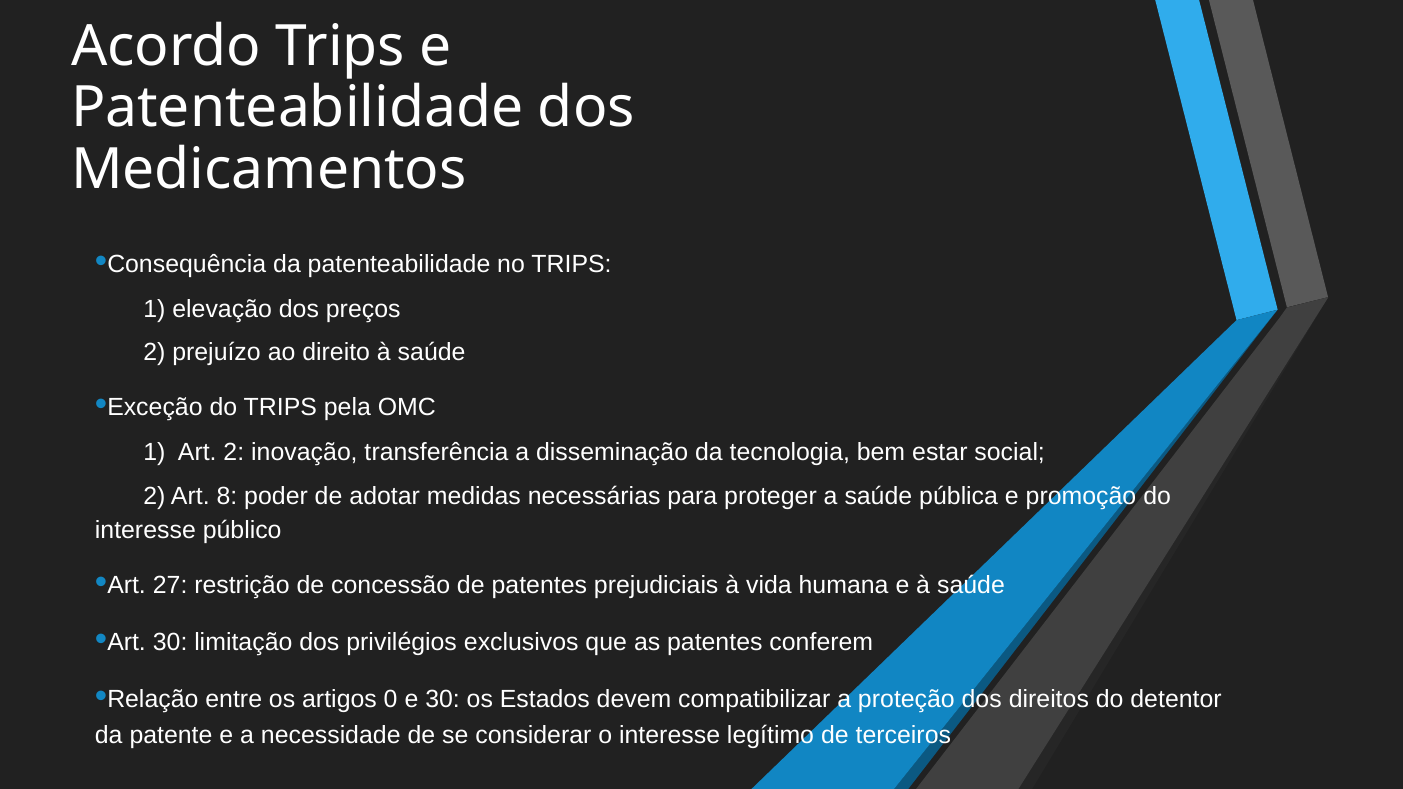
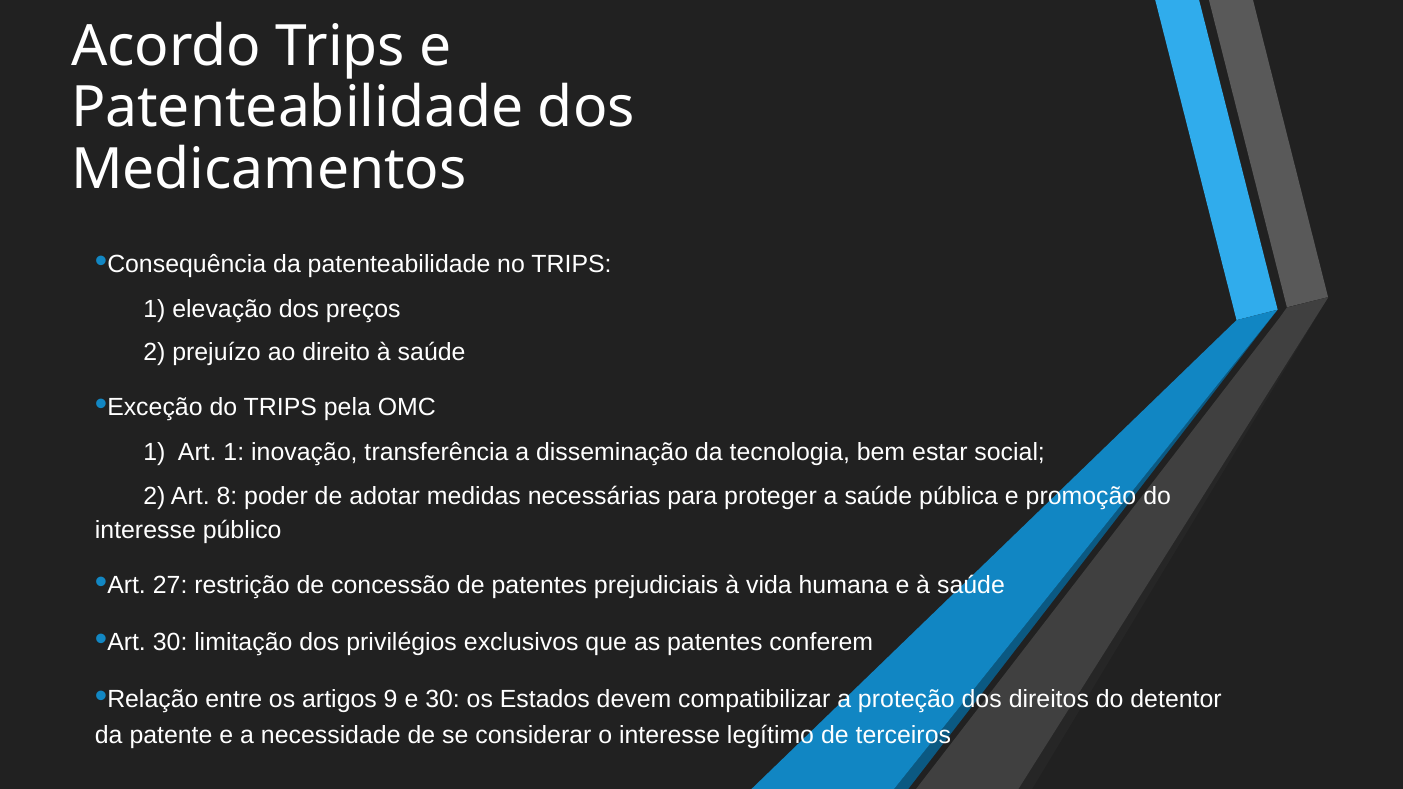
Art 2: 2 -> 1 (234, 453)
0: 0 -> 9 (391, 700)
